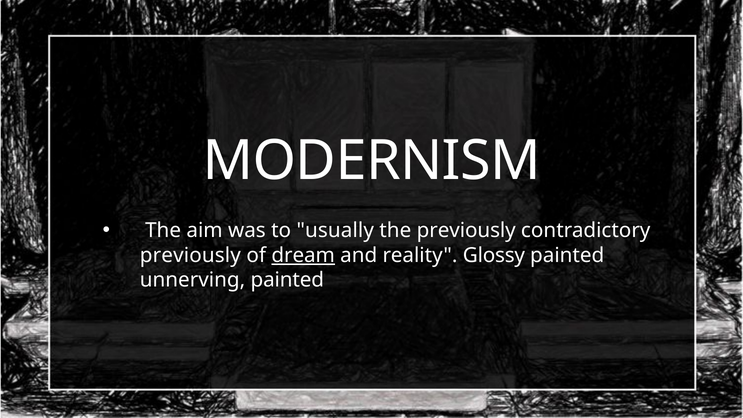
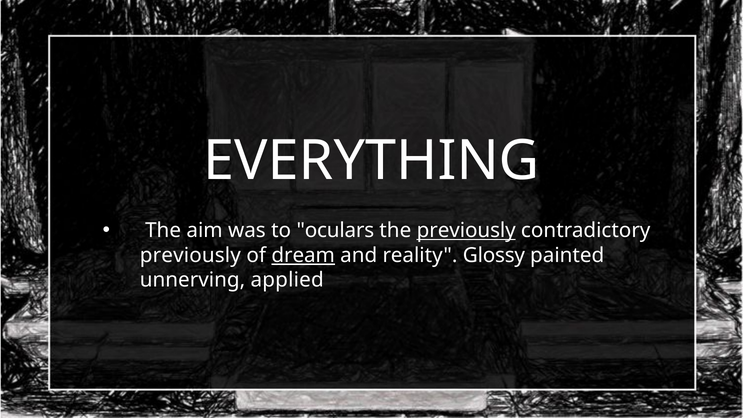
MODERNISM: MODERNISM -> EVERYTHING (371, 161)
usually: usually -> oculars (335, 231)
previously underline: none -> present (466, 231)
unnerving painted: painted -> applied (287, 280)
